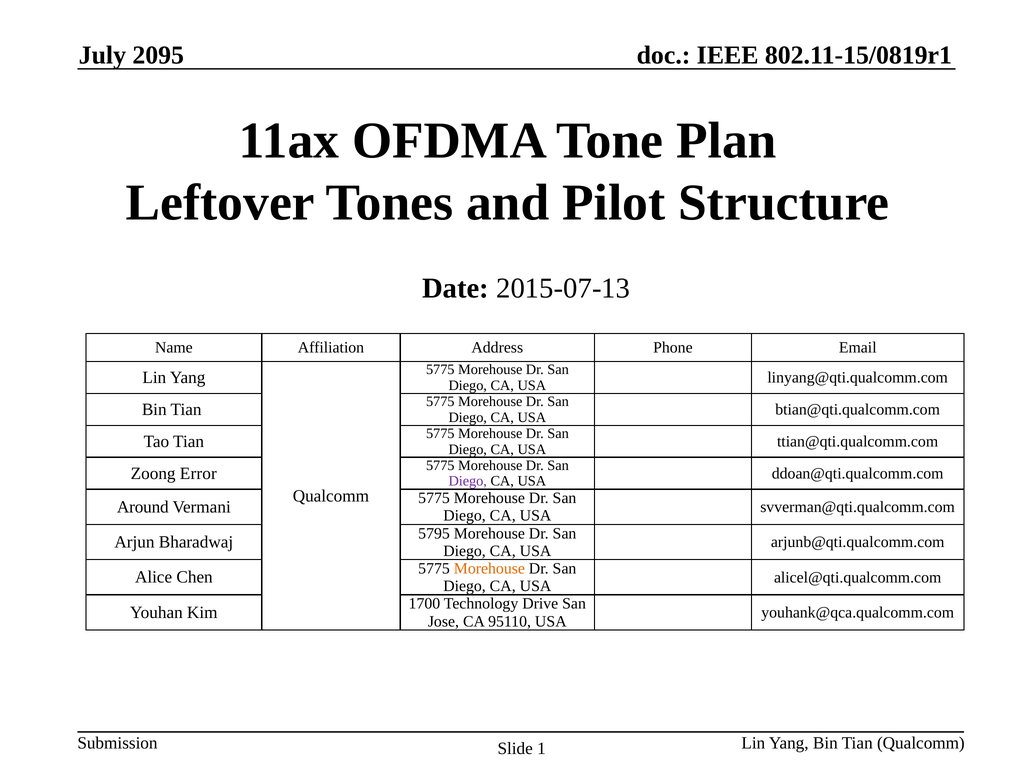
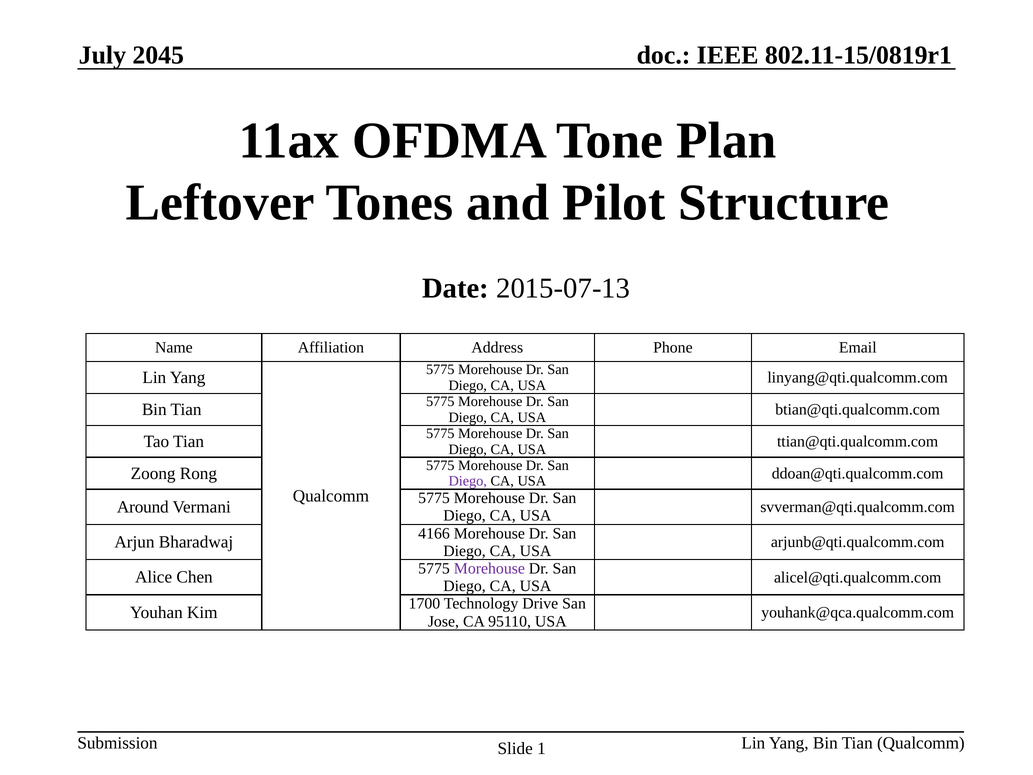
2095: 2095 -> 2045 (158, 55)
Error: Error -> Rong (198, 473)
5795: 5795 -> 4166 (434, 533)
Morehouse colour: orange -> purple (489, 568)
